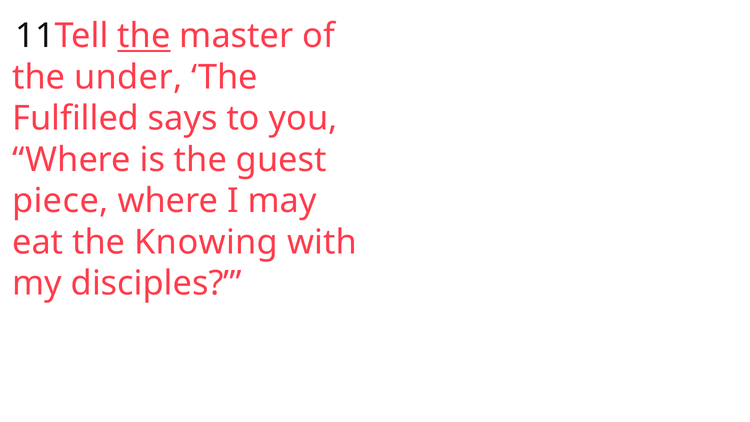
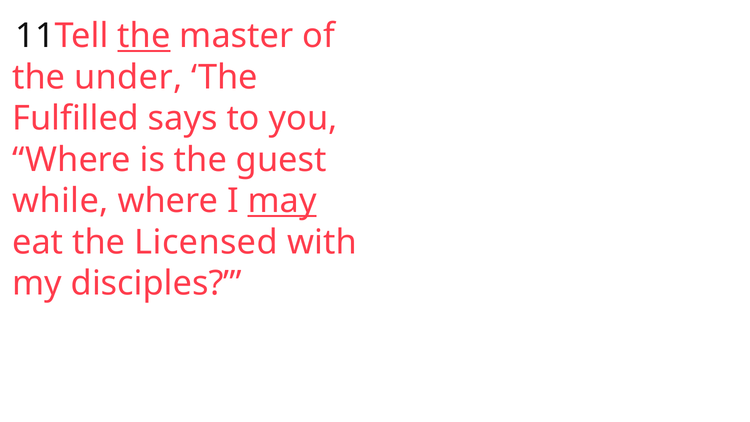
piece: piece -> while (60, 201)
may underline: none -> present (282, 201)
Knowing: Knowing -> Licensed (206, 242)
